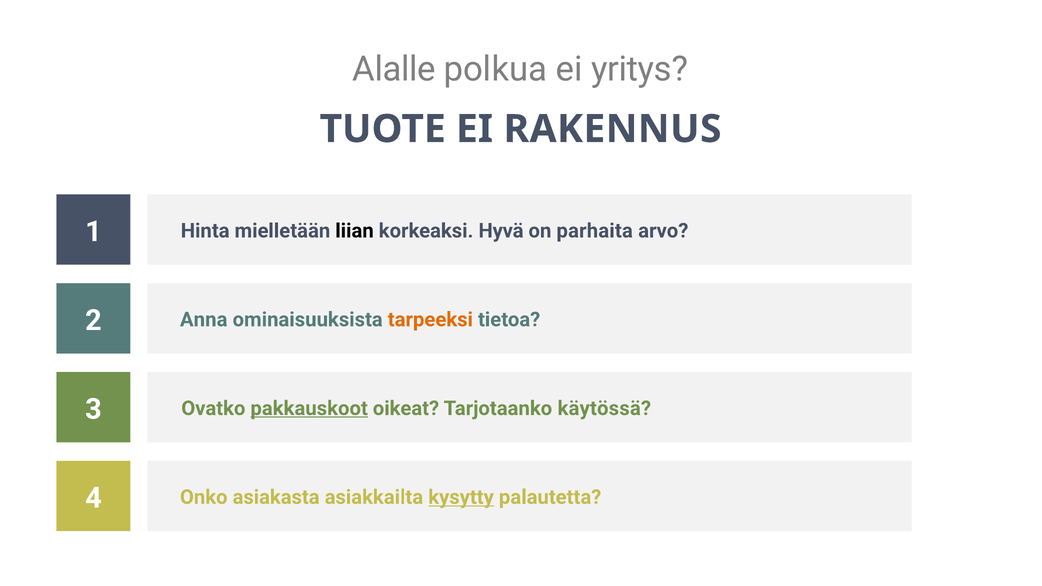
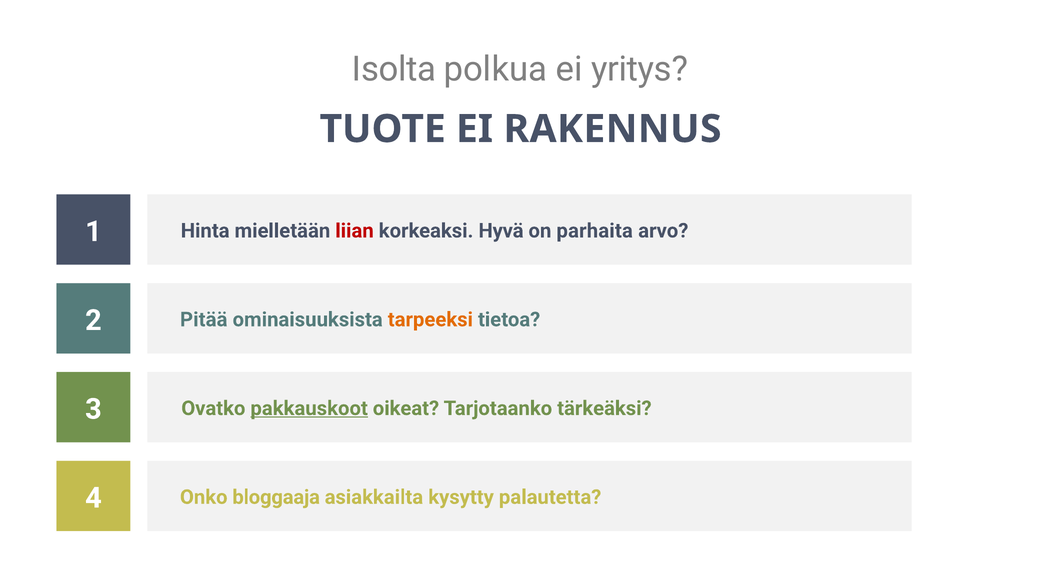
Alalle: Alalle -> Isolta (394, 70)
liian colour: black -> red (355, 231)
Anna: Anna -> Pitää (204, 320)
käytössä: käytössä -> tärkeäksi (604, 408)
asiakasta: asiakasta -> bloggaaja (276, 497)
kysytty underline: present -> none (461, 497)
